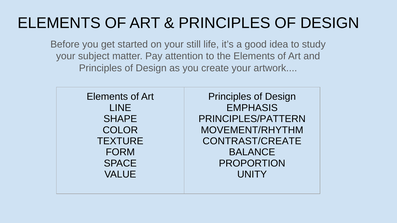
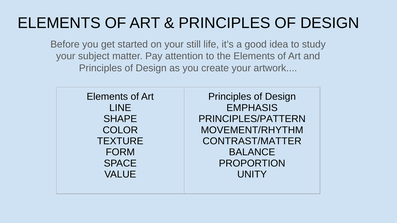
CONTRAST/CREATE: CONTRAST/CREATE -> CONTRAST/MATTER (252, 141)
